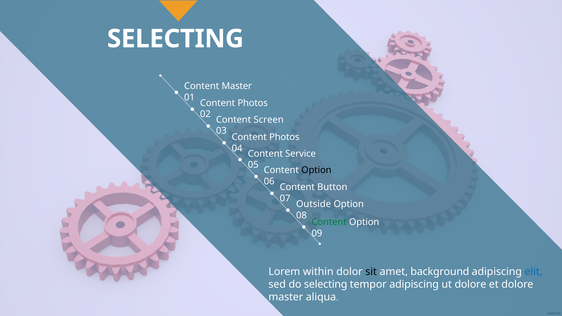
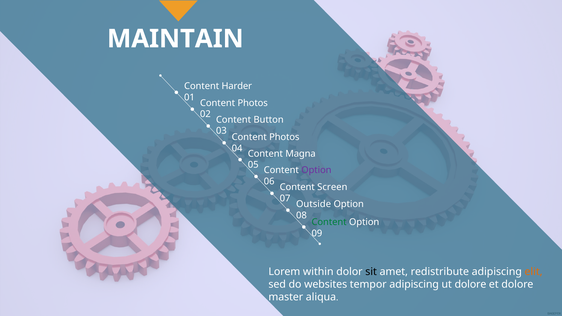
SELECTING: SELECTING -> MAINTAIN (175, 39)
Content Master: Master -> Harder (237, 86)
Screen: Screen -> Button (269, 120)
Service: Service -> Magna (301, 154)
Option colour: black -> purple (316, 170)
Button: Button -> Screen (332, 187)
background: background -> redistribute (440, 272)
elit colour: blue -> orange (534, 272)
do selecting: selecting -> websites (326, 285)
